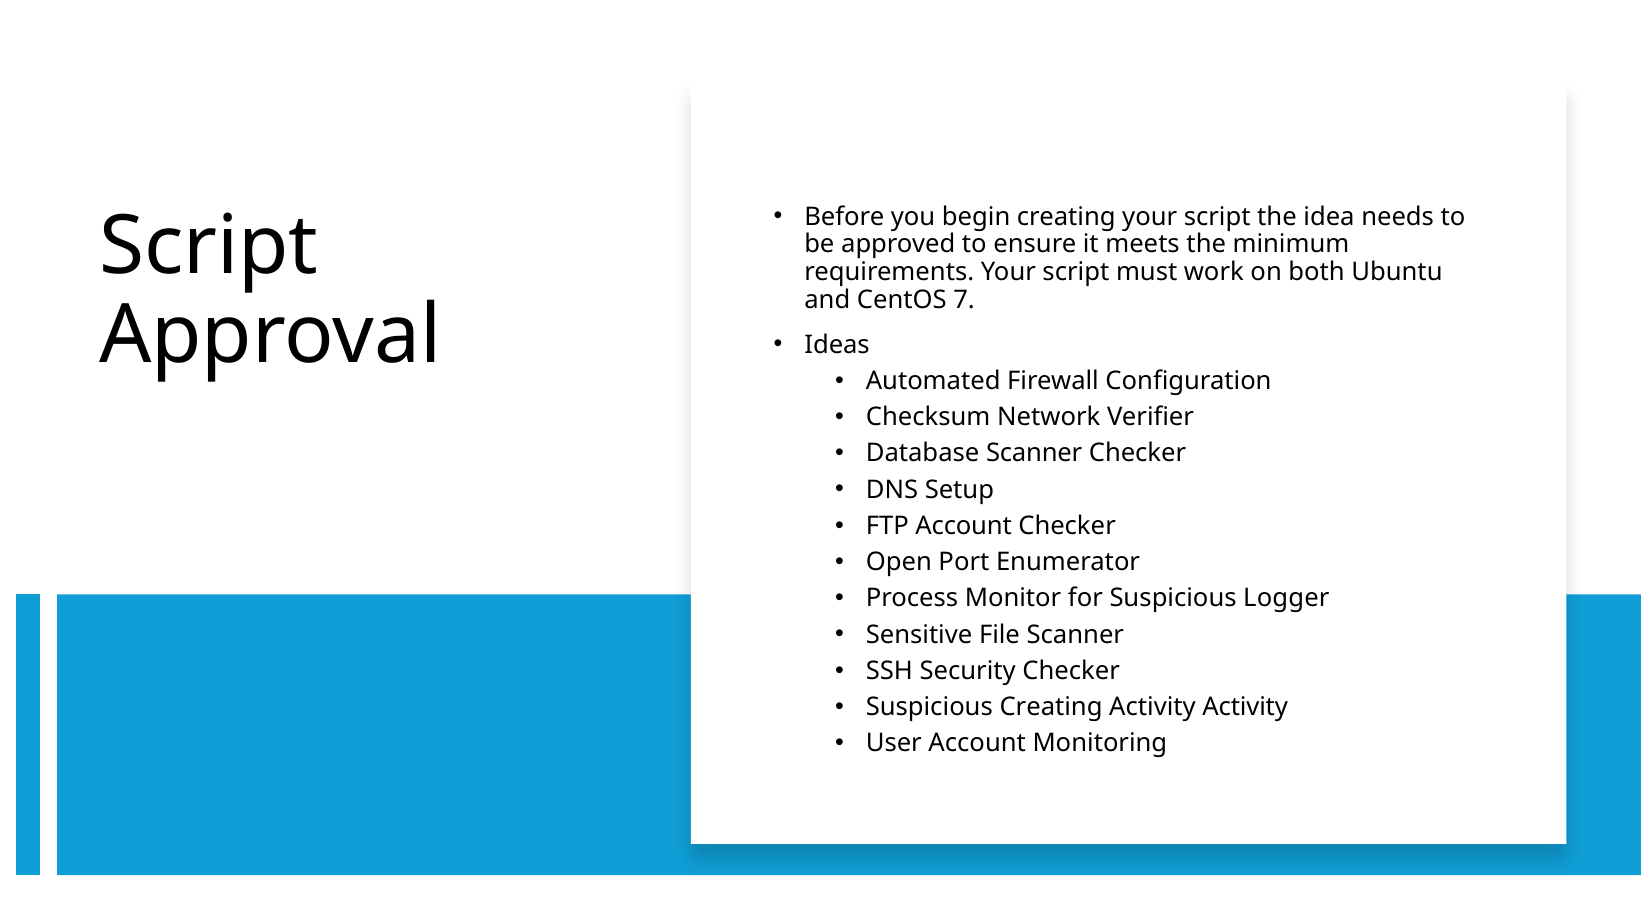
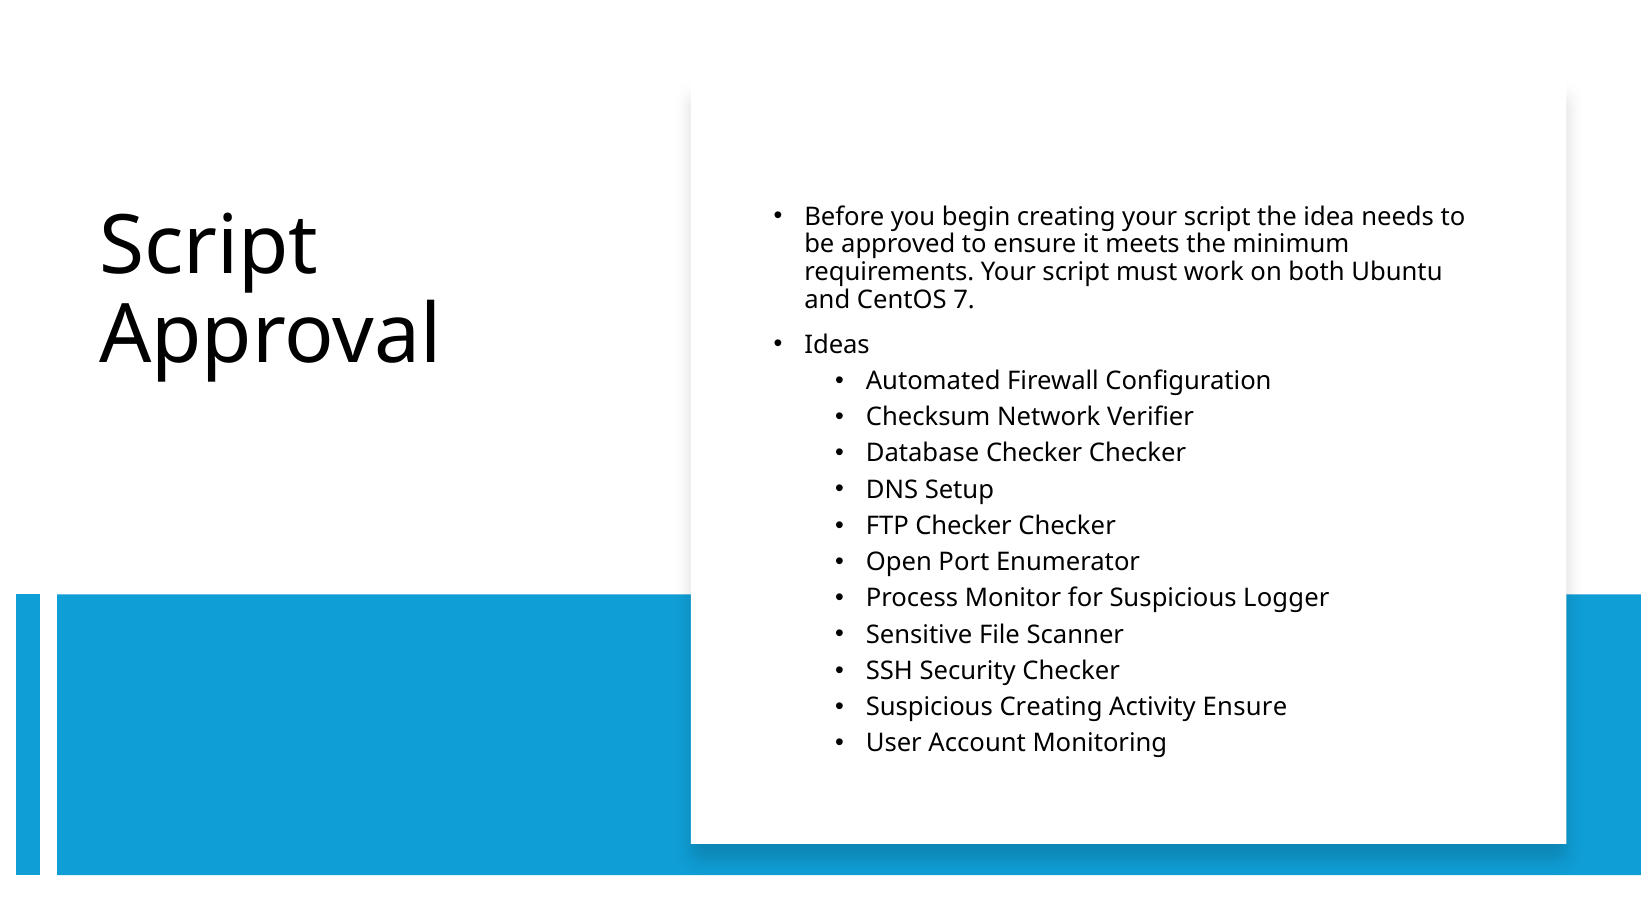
Database Scanner: Scanner -> Checker (1034, 453)
FTP Account: Account -> Checker (964, 526)
Activity Activity: Activity -> Ensure (1245, 707)
